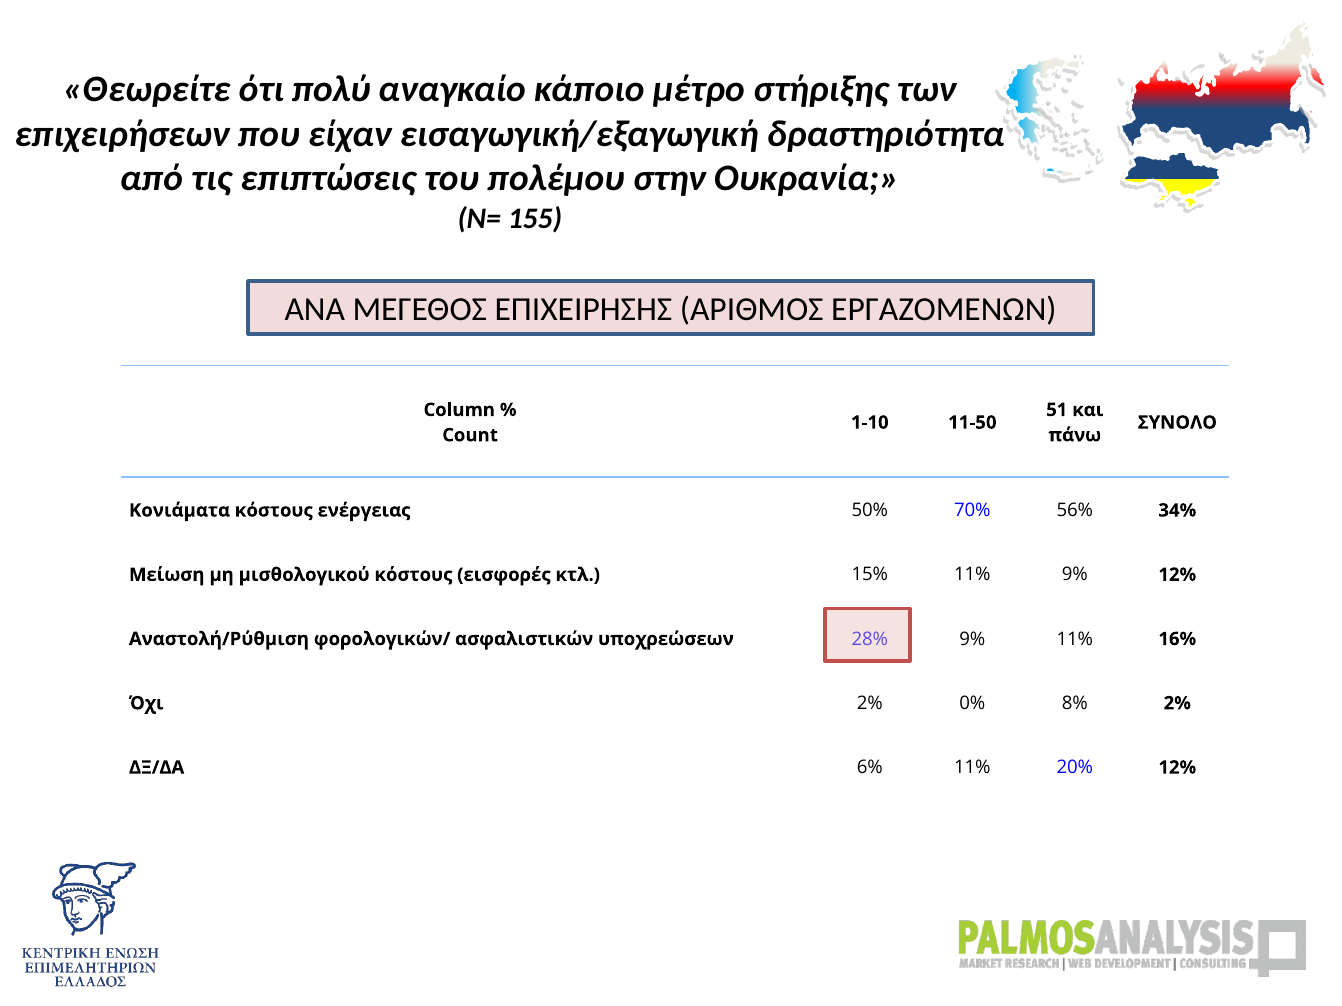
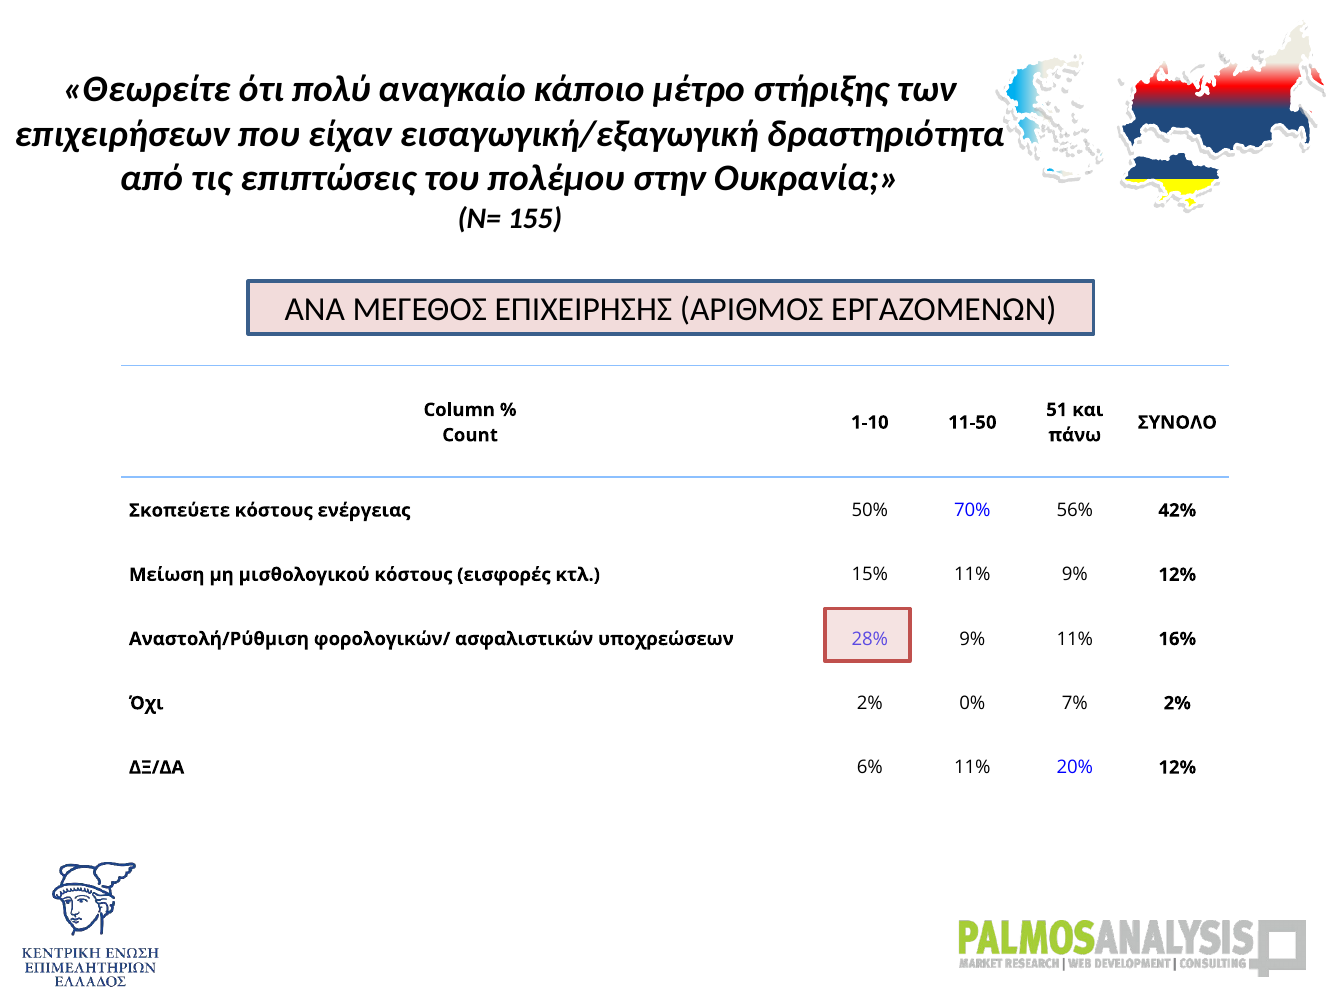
Κονιάματα: Κονιάματα -> Σκοπεύετε (179, 511)
34%: 34% -> 42% (1177, 511)
8%: 8% -> 7% (1075, 704)
